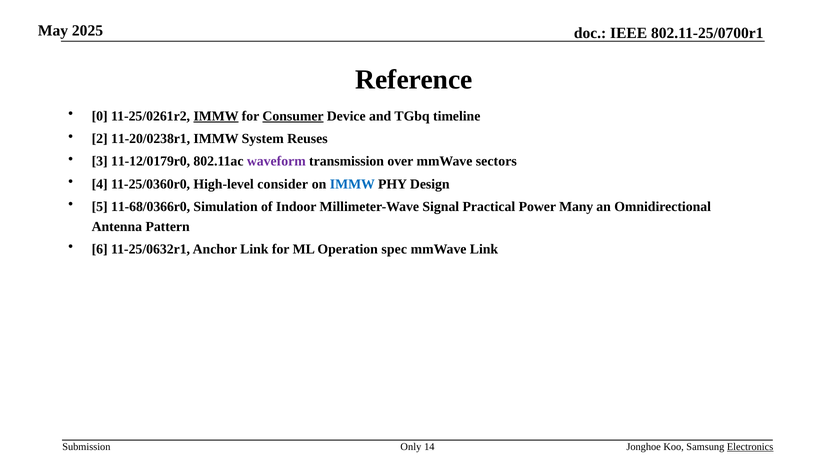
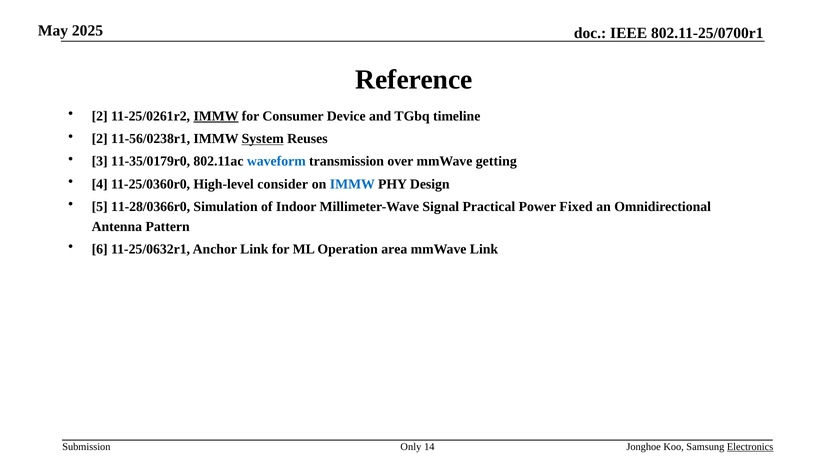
0: 0 -> 2 (100, 116)
Consumer underline: present -> none (293, 116)
11-20/0238r1: 11-20/0238r1 -> 11-56/0238r1 (151, 139)
System underline: none -> present (263, 139)
11-12/0179r0: 11-12/0179r0 -> 11-35/0179r0 (151, 161)
waveform colour: purple -> blue (276, 161)
sectors: sectors -> getting (496, 161)
11-68/0366r0: 11-68/0366r0 -> 11-28/0366r0 (151, 207)
Many: Many -> Fixed (576, 207)
spec: spec -> area (394, 249)
